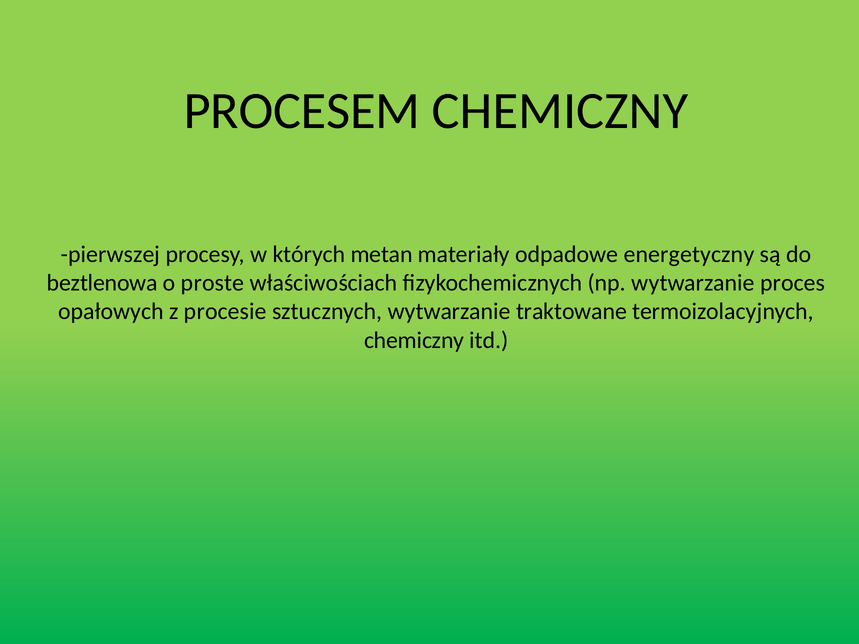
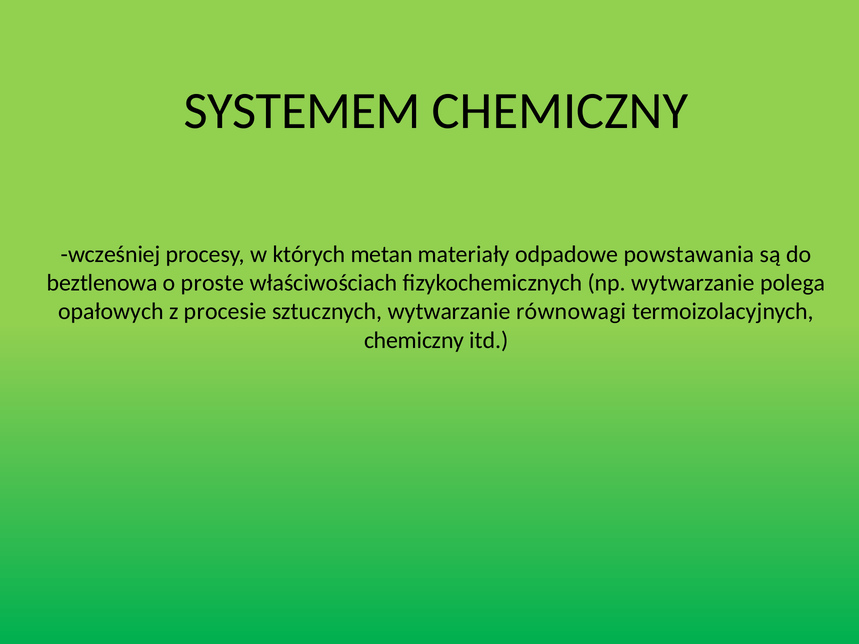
PROCESEM: PROCESEM -> SYSTEMEM (302, 111)
pierwszej: pierwszej -> wcześniej (111, 254)
energetyczny: energetyczny -> powstawania (689, 254)
proces: proces -> polega (793, 283)
traktowane: traktowane -> równowagi (571, 312)
